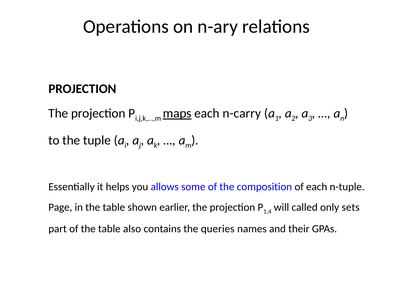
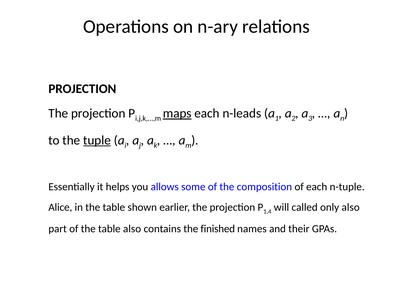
n-carry: n-carry -> n-leads (242, 113)
tuple underline: none -> present (97, 140)
Page: Page -> Alice (60, 207)
only sets: sets -> also (351, 207)
queries: queries -> finished (218, 229)
